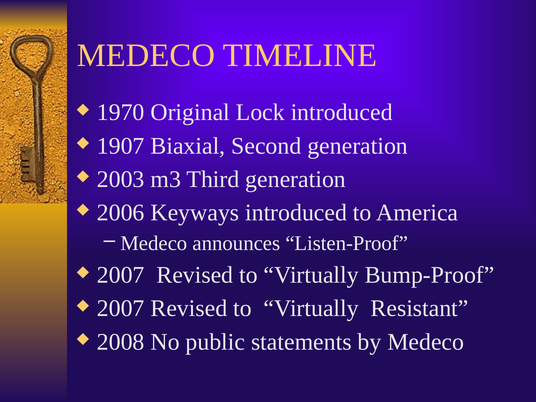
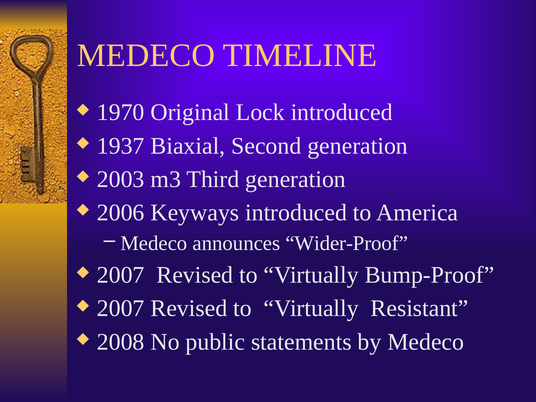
1907: 1907 -> 1937 (121, 146)
Listen-Proof: Listen-Proof -> Wider-Proof (347, 243)
